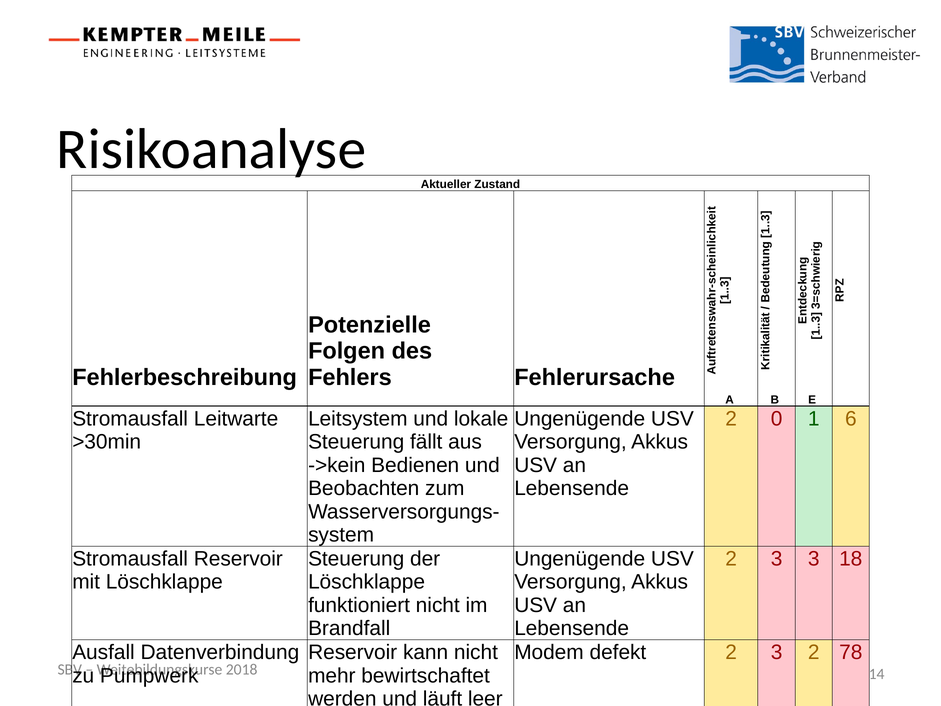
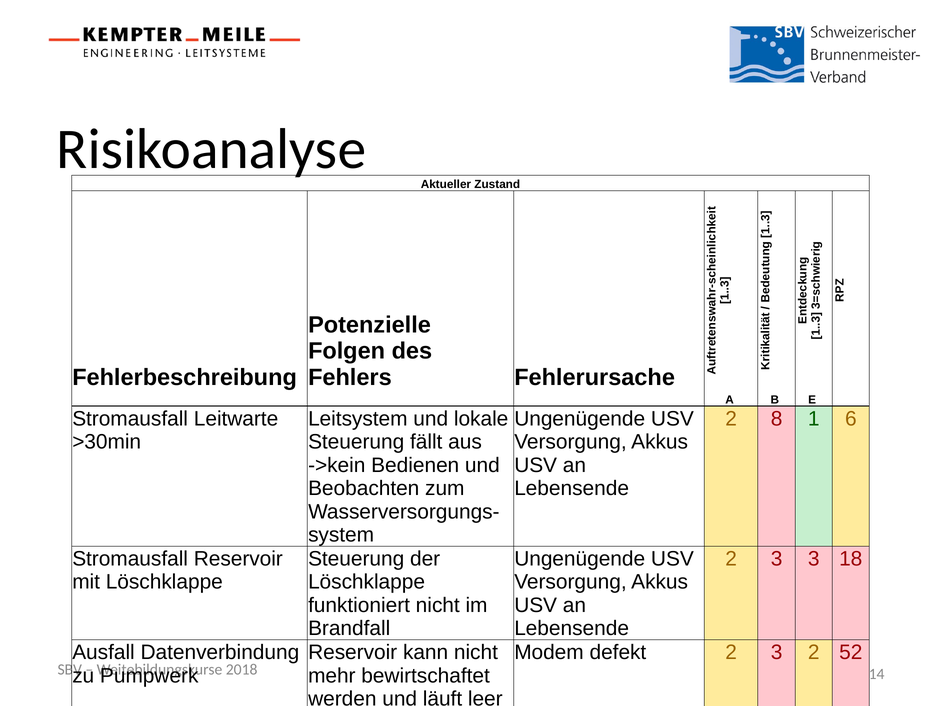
0: 0 -> 8 (777, 419)
78: 78 -> 52 (851, 652)
